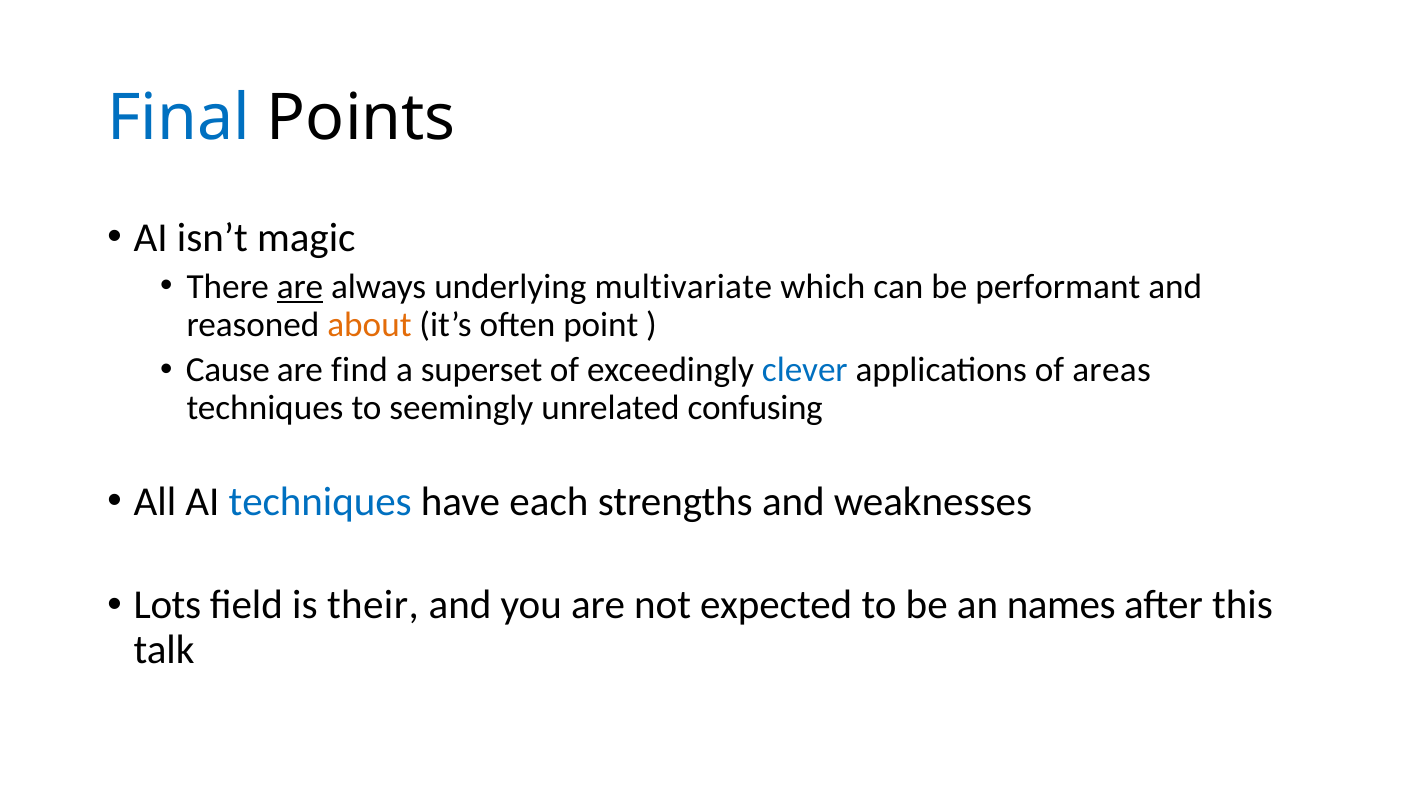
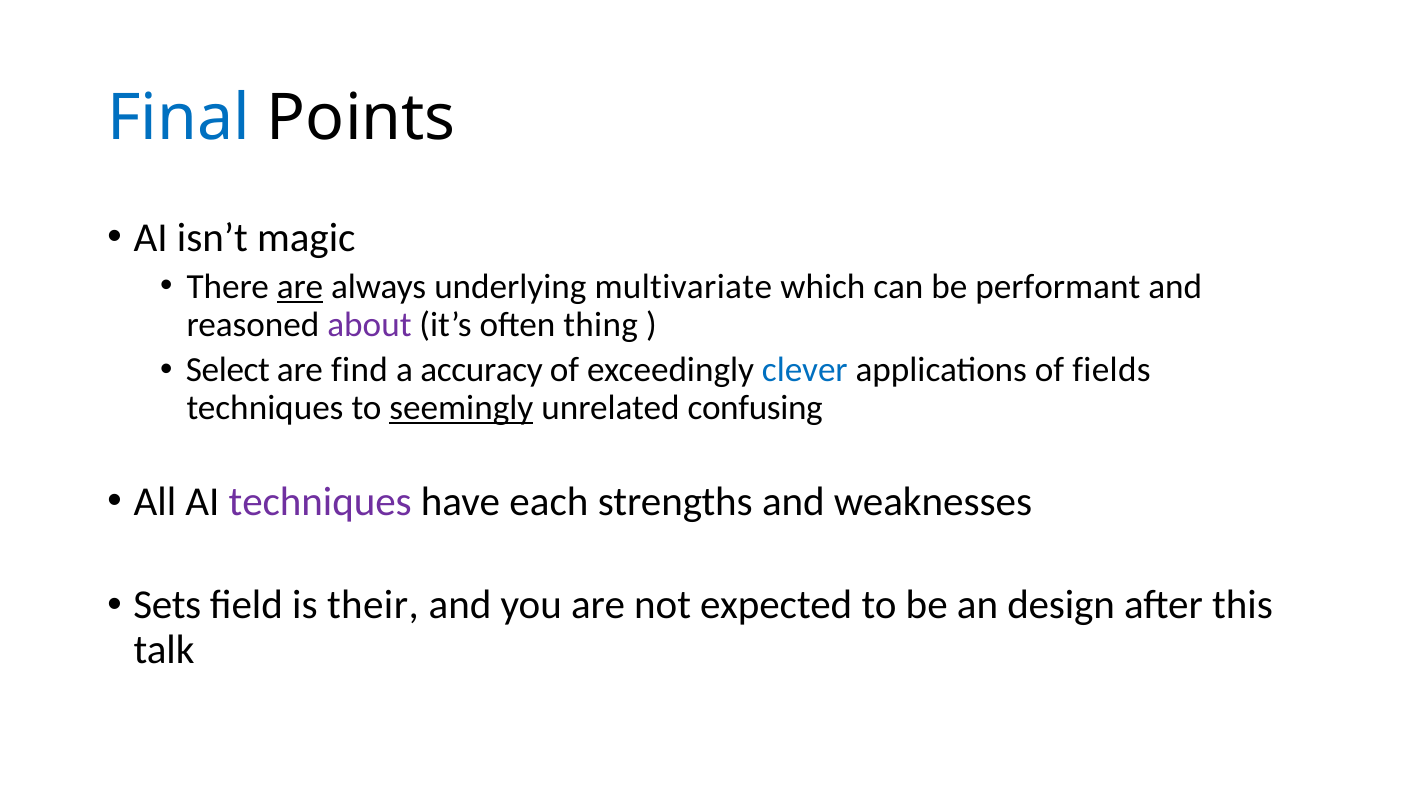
about colour: orange -> purple (369, 325)
point: point -> thing (601, 325)
Cause: Cause -> Select (228, 370)
superset: superset -> accuracy (482, 370)
areas: areas -> fields (1112, 370)
seemingly underline: none -> present (461, 408)
techniques colour: blue -> purple (320, 502)
Lots: Lots -> Sets (167, 605)
names: names -> design (1061, 605)
